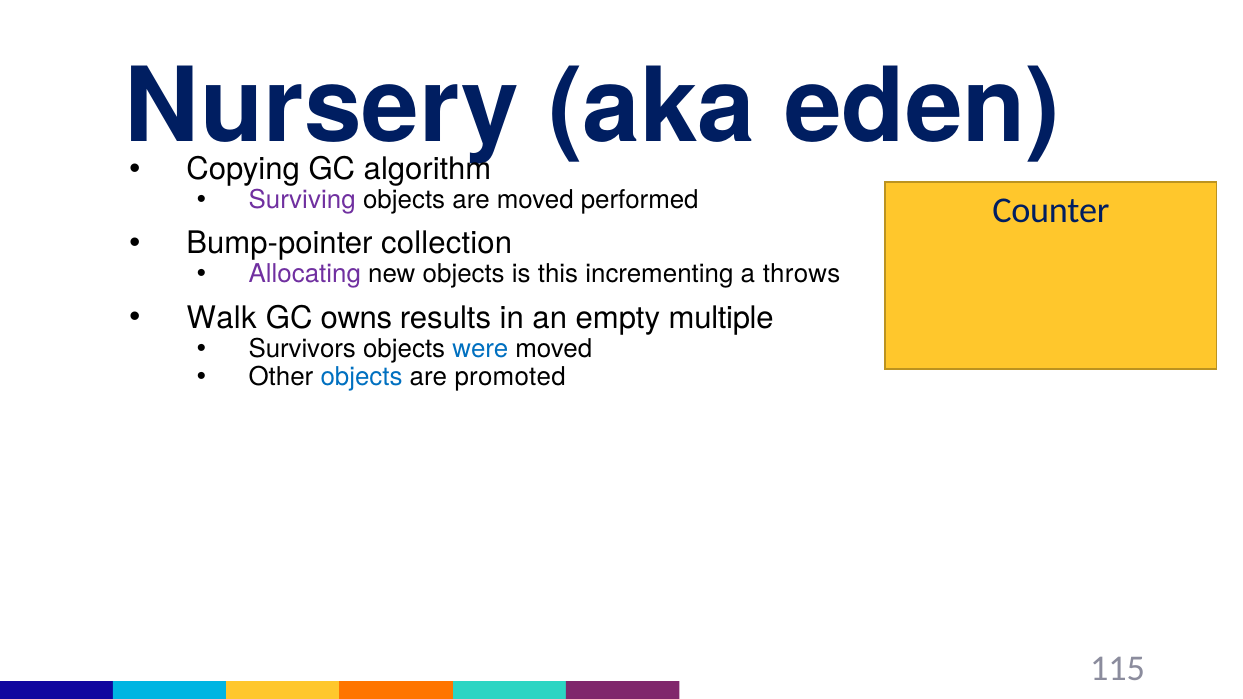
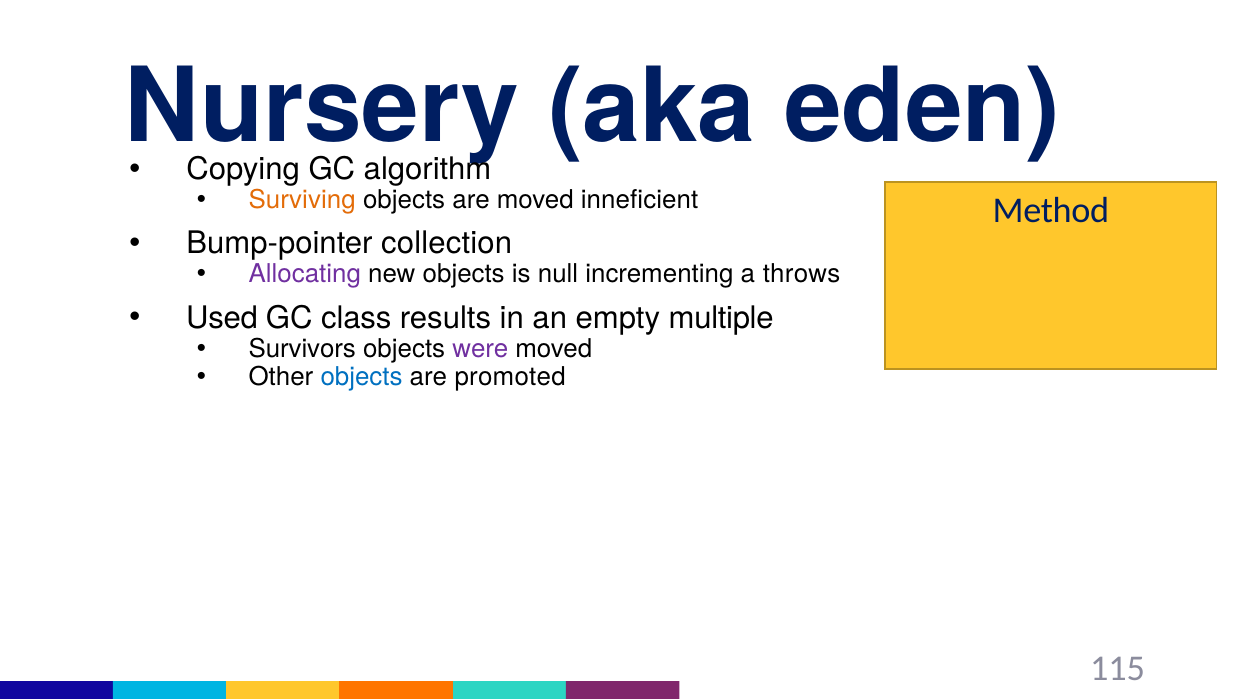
Surviving colour: purple -> orange (302, 200)
performed: performed -> inneficient (640, 200)
Counter: Counter -> Method (1051, 210)
this: this -> null (558, 274)
Walk: Walk -> Used (222, 318)
owns: owns -> class (356, 318)
were colour: blue -> purple (480, 349)
